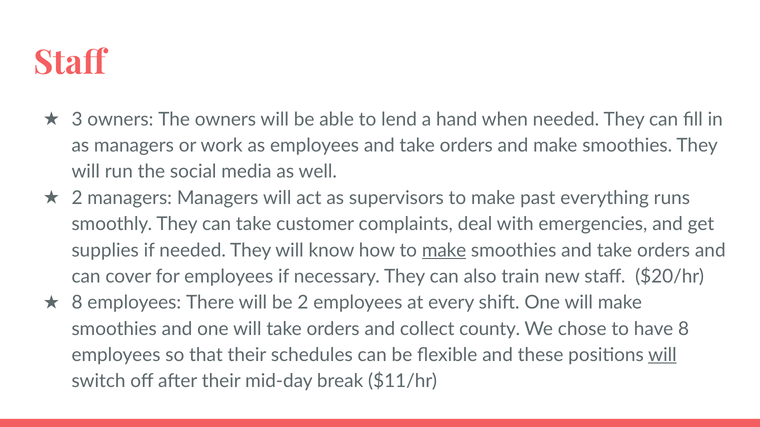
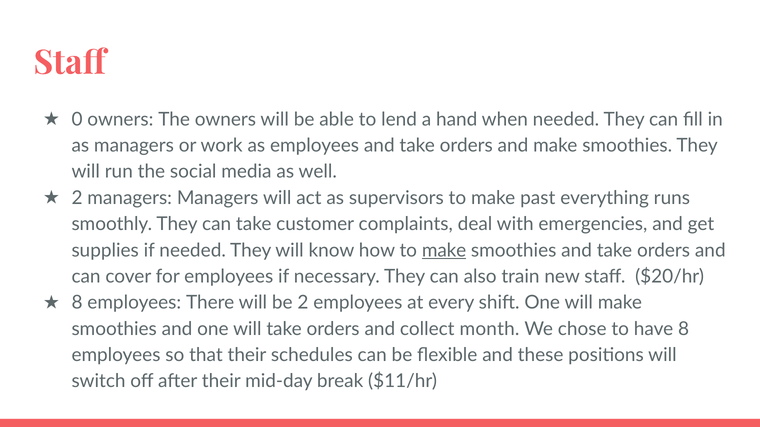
3: 3 -> 0 (77, 120)
county: county -> month (489, 329)
will underline: present -> none (662, 355)
